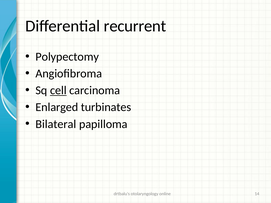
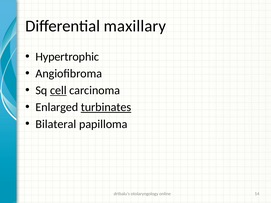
recurrent: recurrent -> maxillary (135, 26)
Polypectomy: Polypectomy -> Hypertrophic (67, 57)
turbinates underline: none -> present (106, 107)
